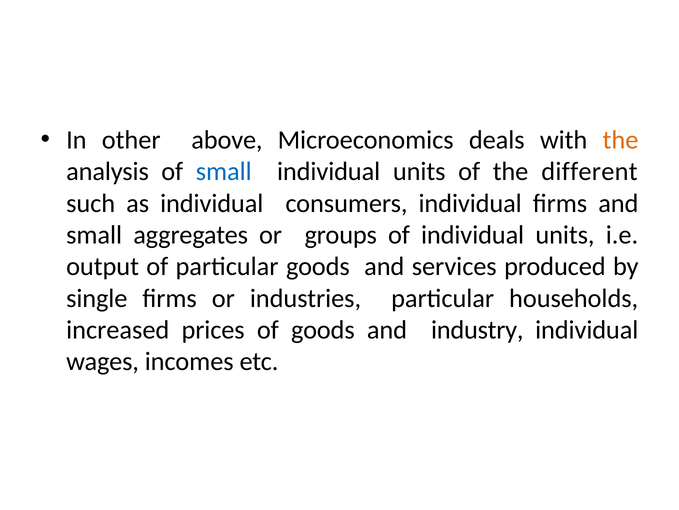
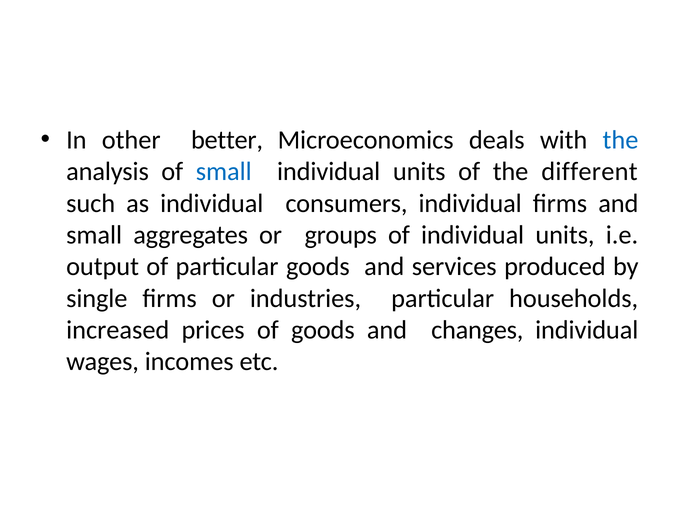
above: above -> better (227, 140)
the colour: orange -> blue (620, 140)
industry: industry -> changes (477, 330)
